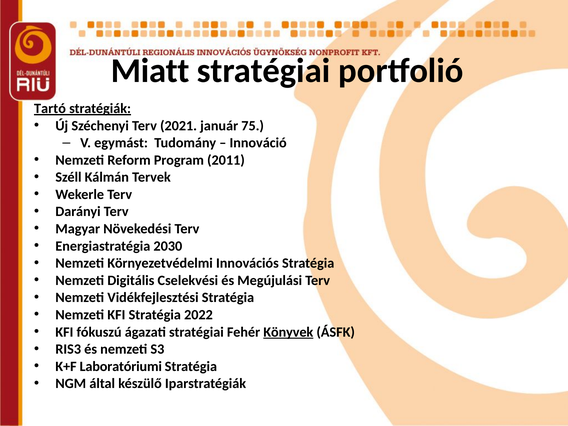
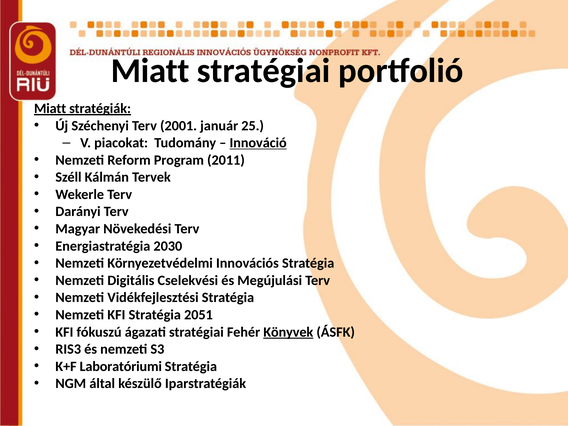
Tartó: Tartó -> Miatt (50, 108)
2021: 2021 -> 2001 (179, 126)
75: 75 -> 25 (253, 126)
egymást: egymást -> piacokat (121, 143)
Innováció underline: none -> present (258, 143)
2022: 2022 -> 2051 (198, 315)
